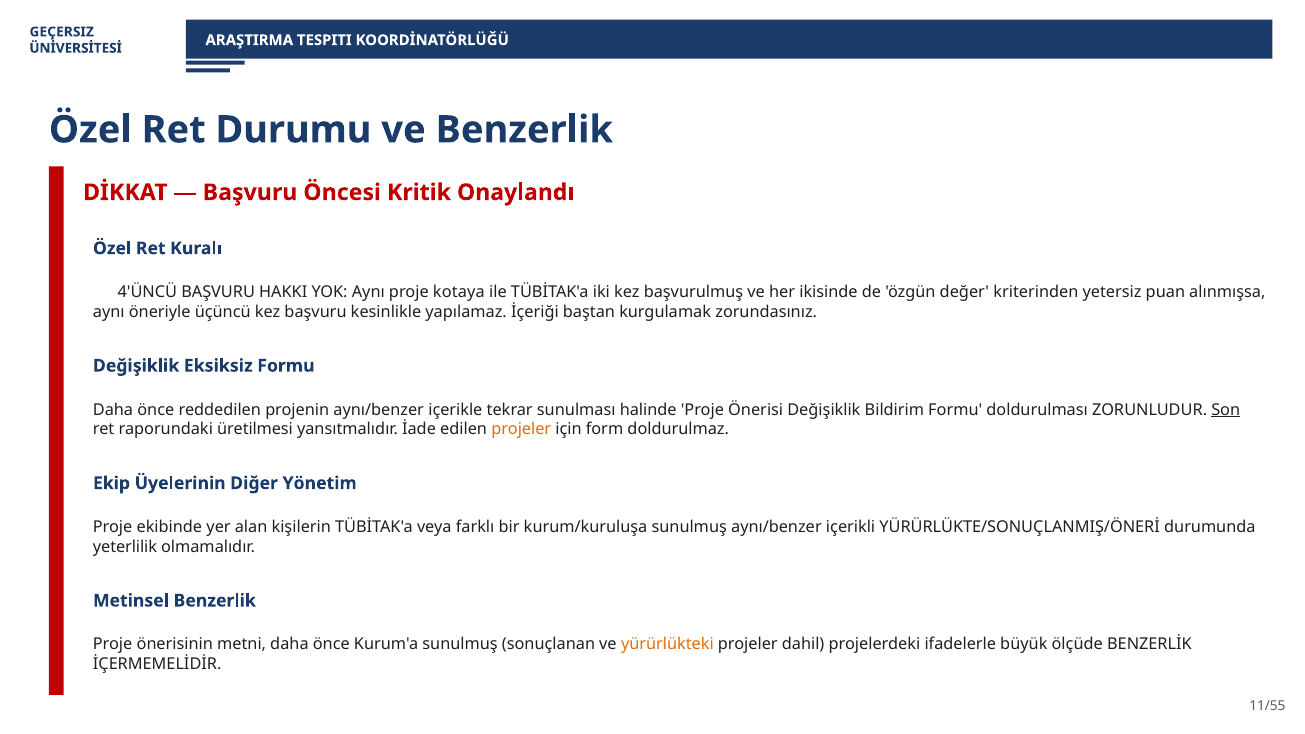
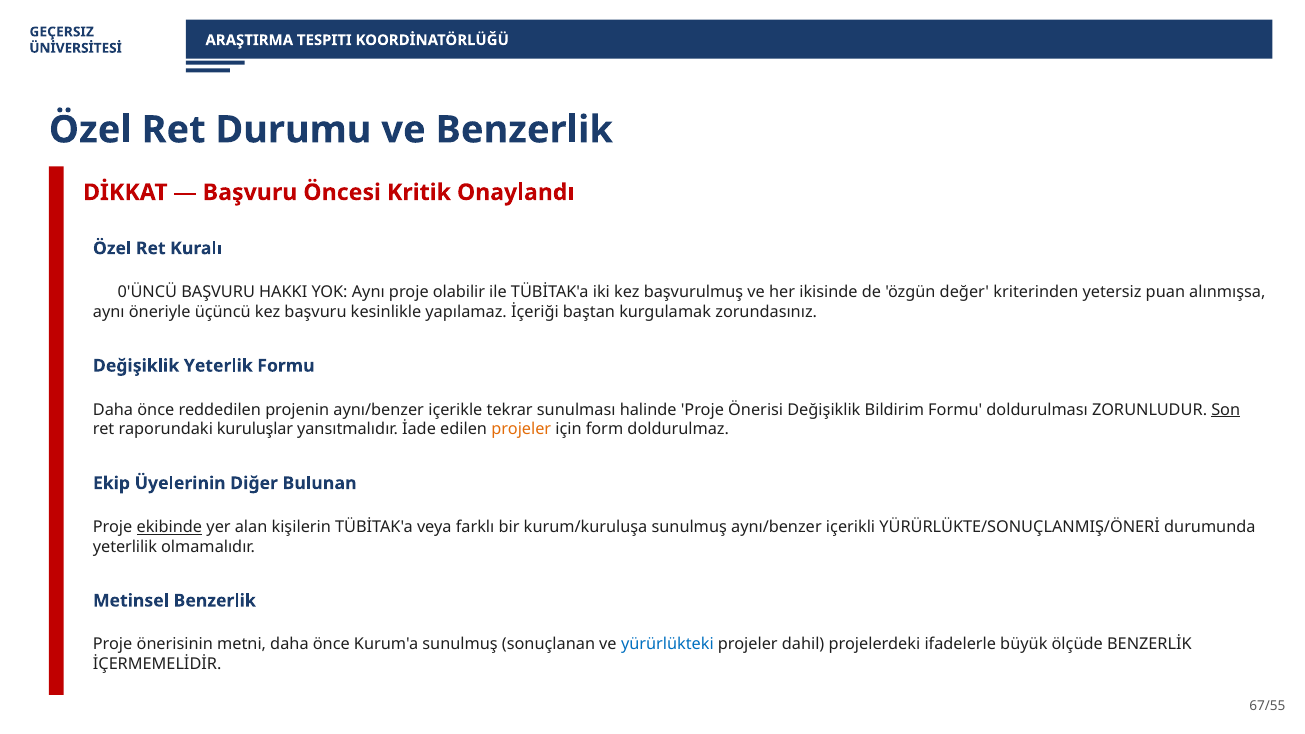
4'ÜNCÜ: 4'ÜNCÜ -> 0'ÜNCÜ (147, 292)
kotaya: kotaya -> olabilir (459, 292)
Eksiksiz: Eksiksiz -> Yeterlik (218, 366)
üretilmesi: üretilmesi -> kuruluşlar (255, 429)
Yönetim: Yönetim -> Bulunan (320, 483)
ekibinde underline: none -> present (169, 527)
yürürlükteki colour: orange -> blue (667, 645)
11/55: 11/55 -> 67/55 (1267, 706)
